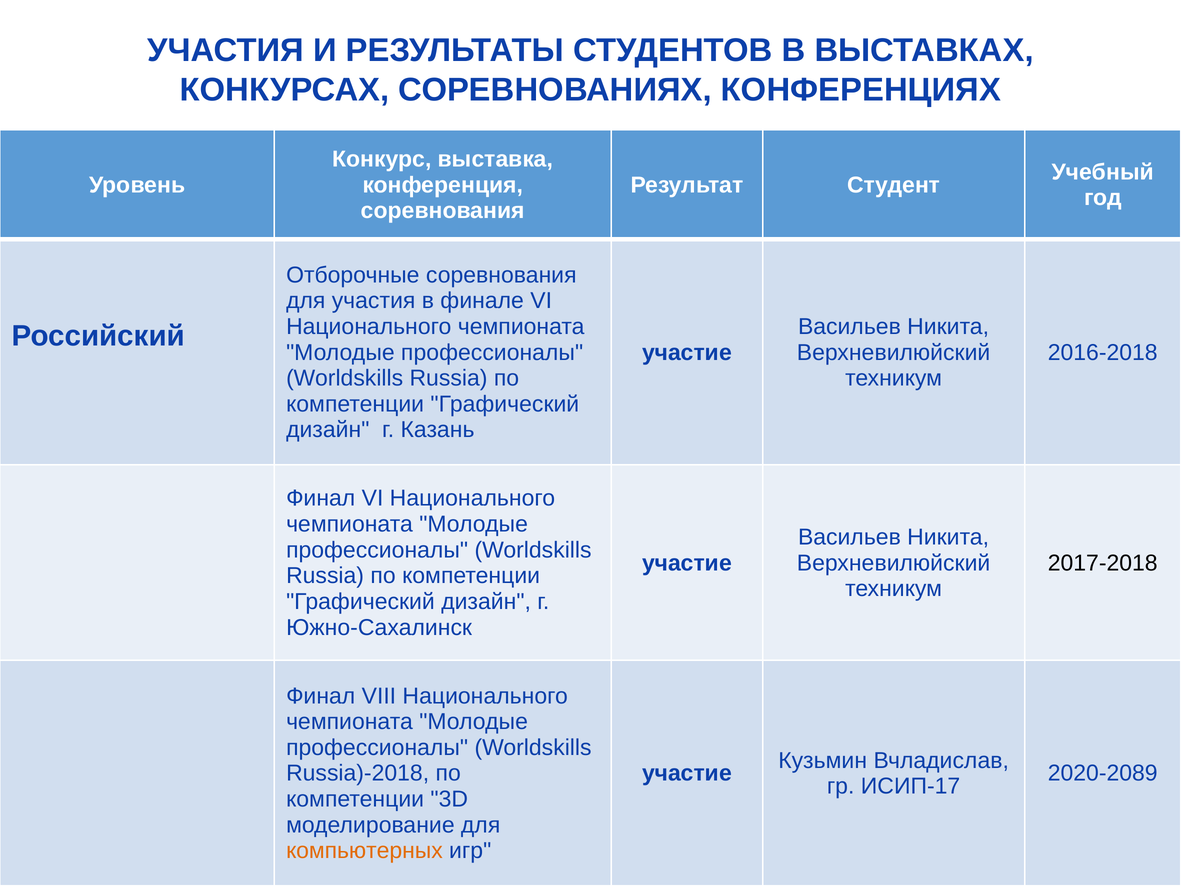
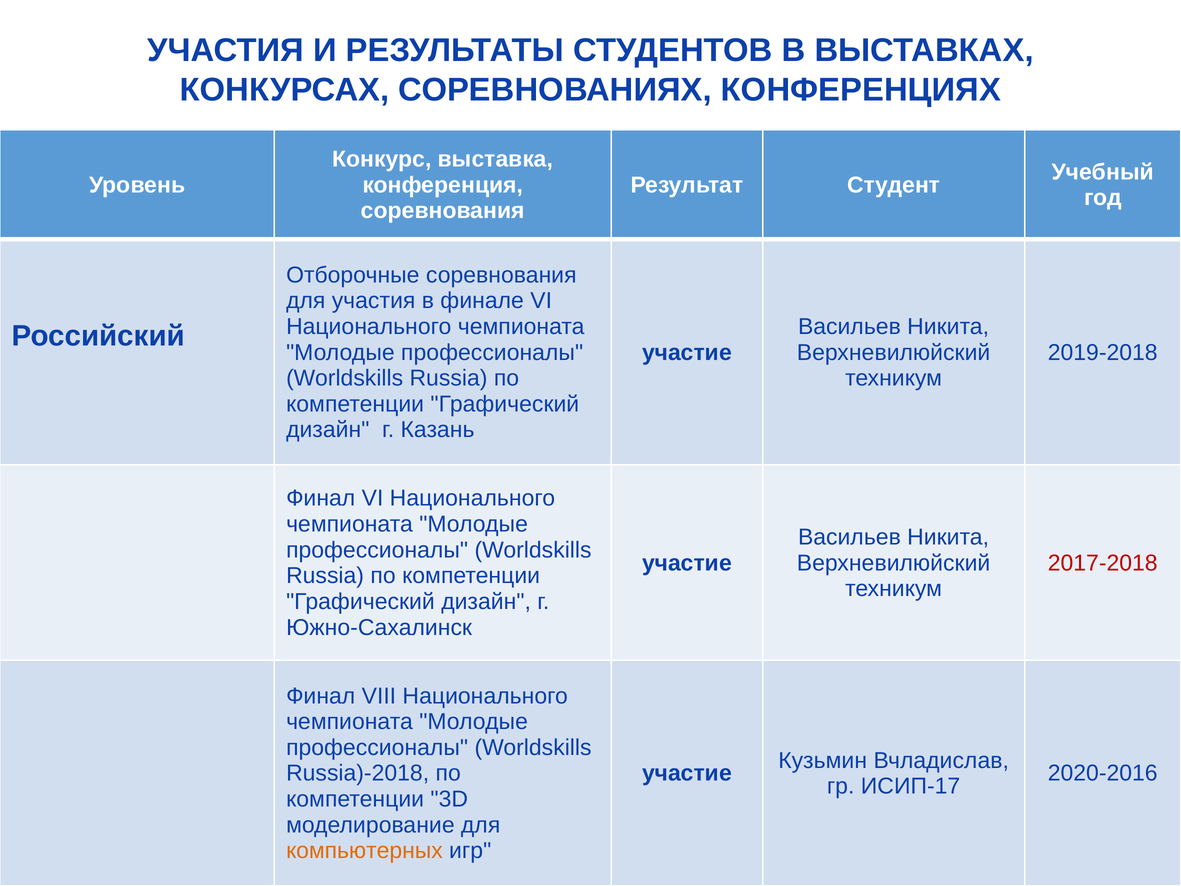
2016-2018: 2016-2018 -> 2019-2018 (1103, 352)
2017-2018 colour: black -> red (1103, 563)
2020-2089: 2020-2089 -> 2020-2016 (1103, 773)
